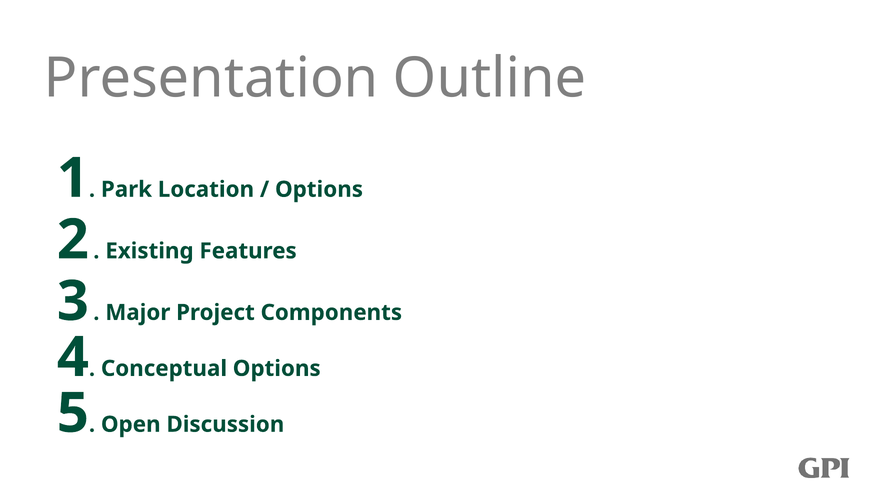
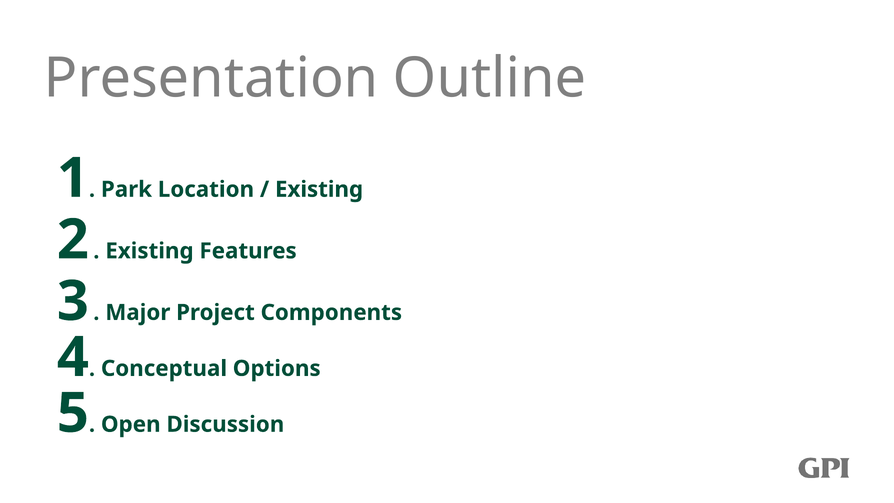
Options: Options -> Existing (319, 189)
